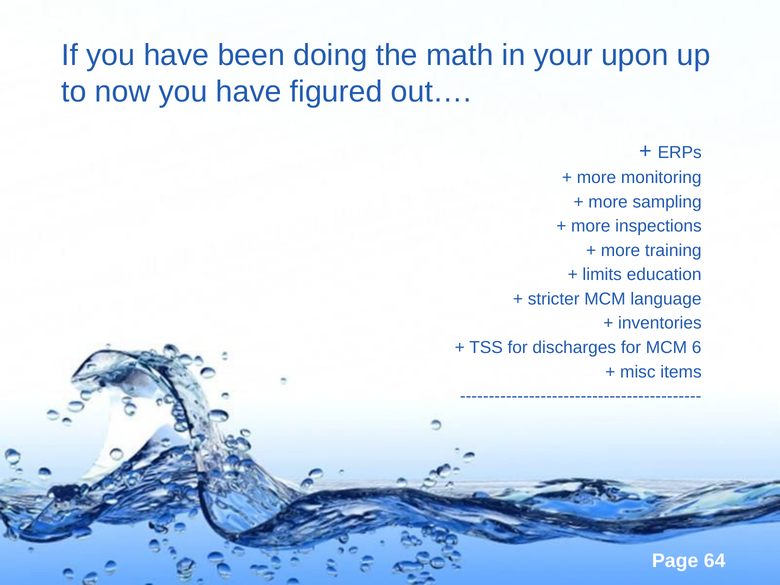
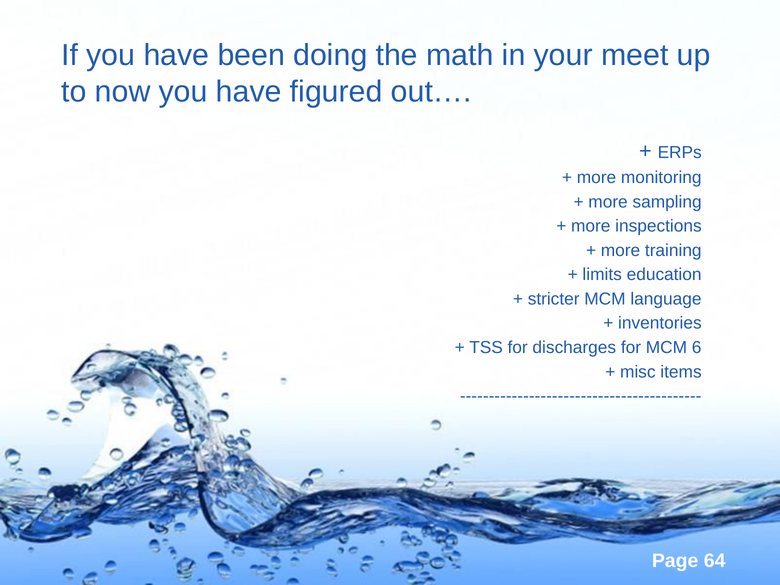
upon: upon -> meet (635, 55)
